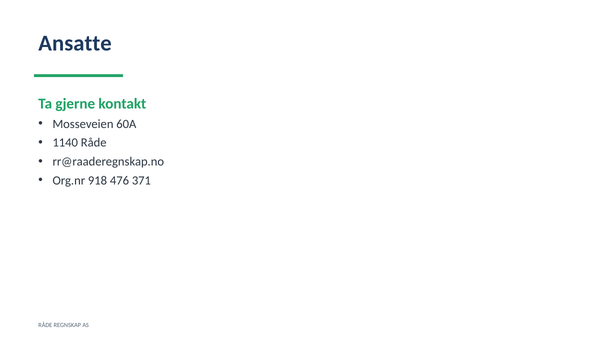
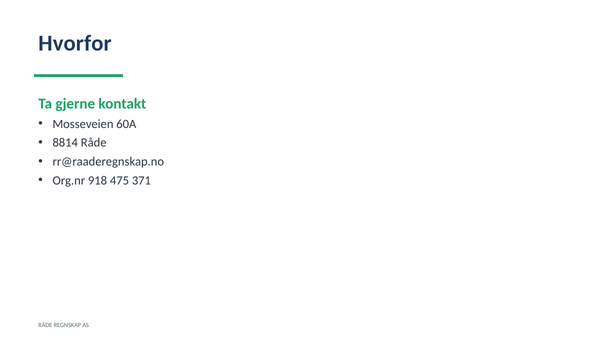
Ansatte: Ansatte -> Hvorfor (75, 43)
1140: 1140 -> 8814 (65, 143)
476: 476 -> 475 (119, 181)
